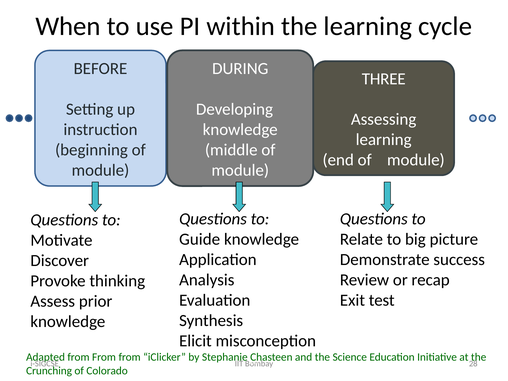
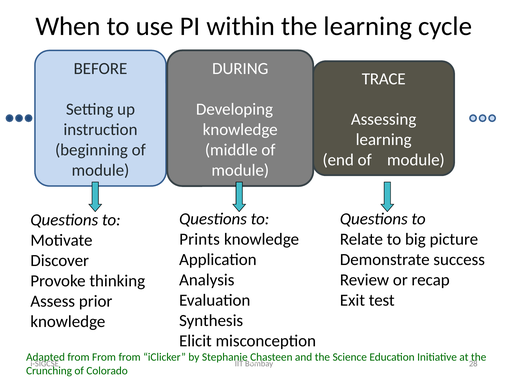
THREE: THREE -> TRACE (384, 79)
Guide: Guide -> Prints (200, 239)
